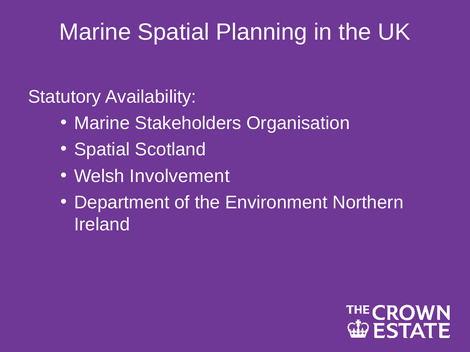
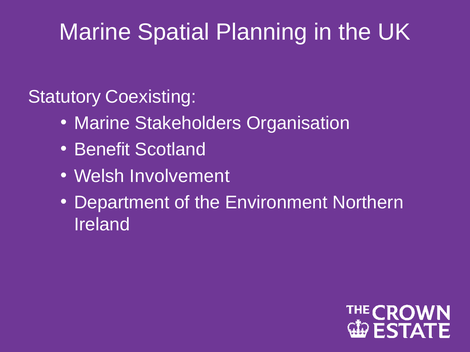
Availability: Availability -> Coexisting (151, 97)
Spatial: Spatial -> Benefit (102, 150)
